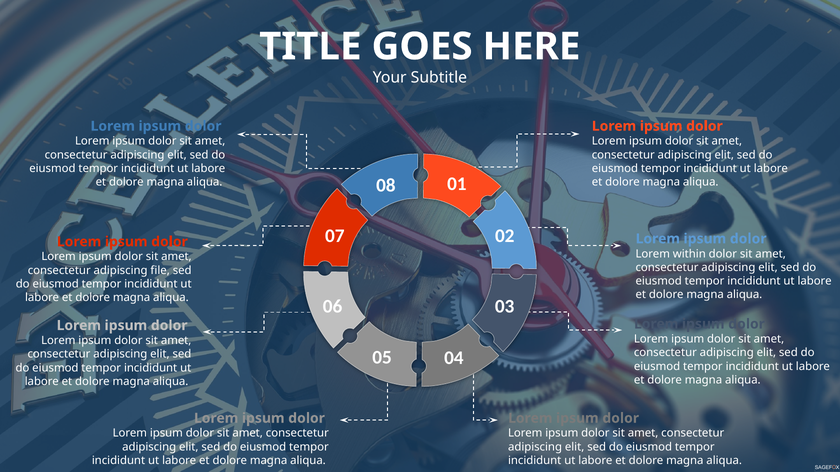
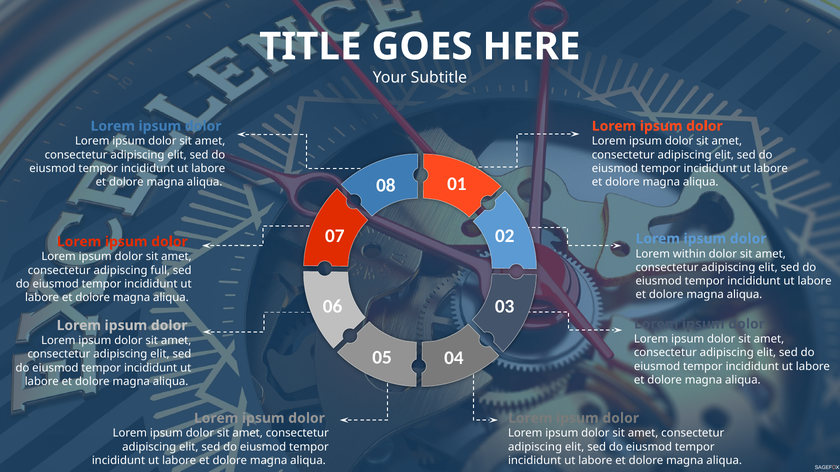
file: file -> full (160, 271)
